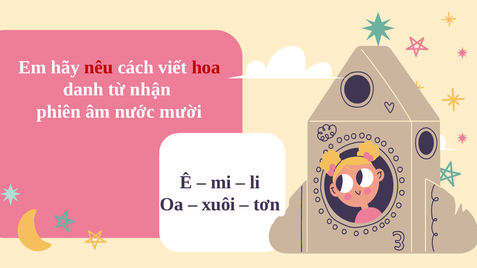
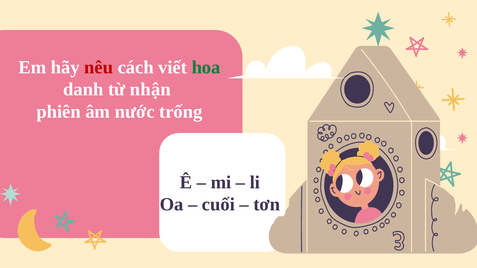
hoa colour: red -> green (206, 67)
mười: mười -> trống (181, 112)
xuôi: xuôi -> cuối (218, 205)
